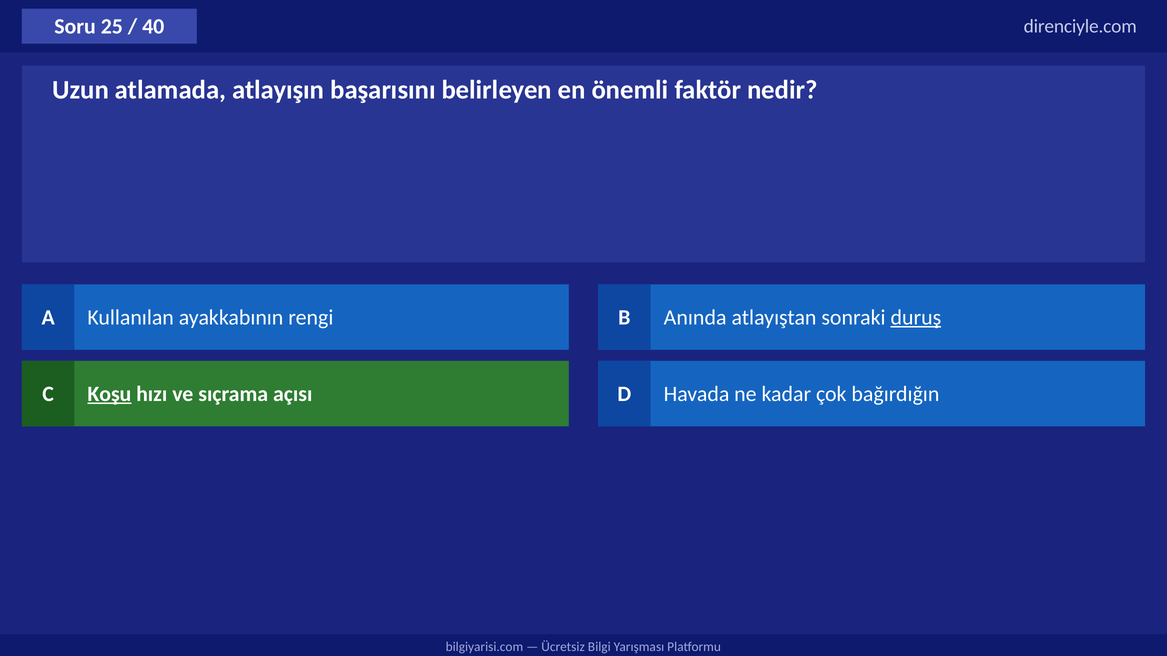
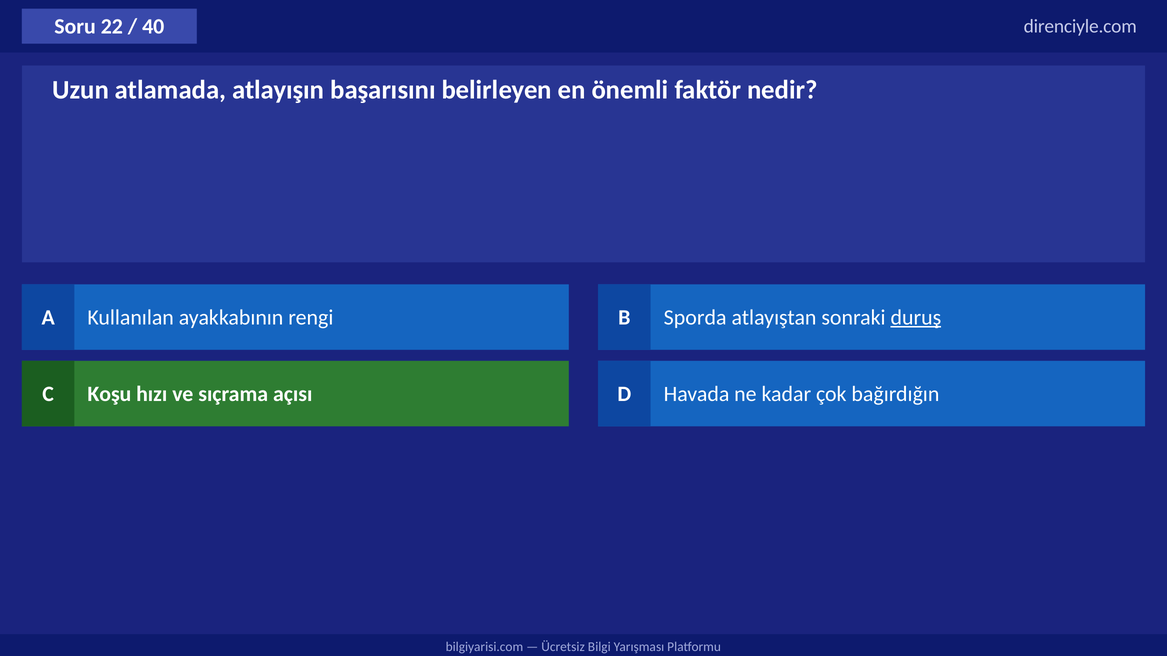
25: 25 -> 22 (112, 27)
Anında: Anında -> Sporda (695, 318)
Koşu underline: present -> none (109, 394)
